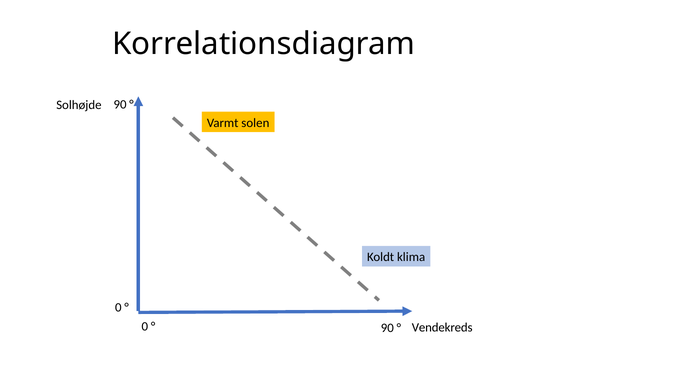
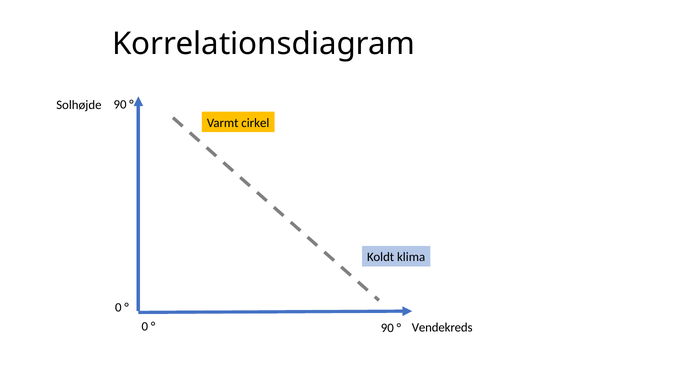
solen: solen -> cirkel (255, 123)
